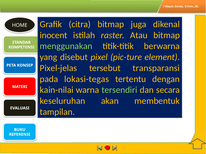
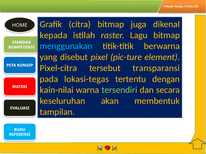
inocent: inocent -> kepada (54, 35)
Atau: Atau -> Lagu (139, 35)
menggunakan colour: light green -> light blue (66, 46)
Pixel-jelas: Pixel-jelas -> Pixel-citra (58, 68)
